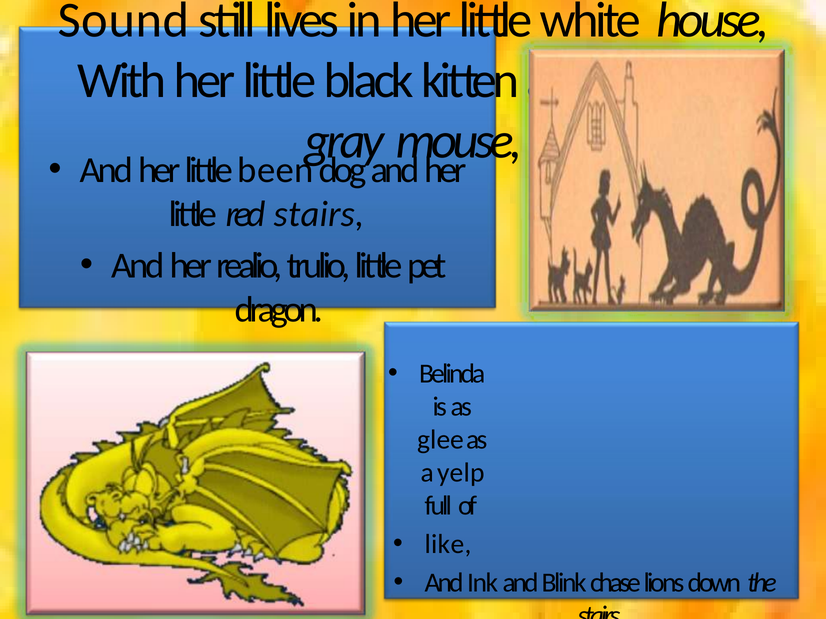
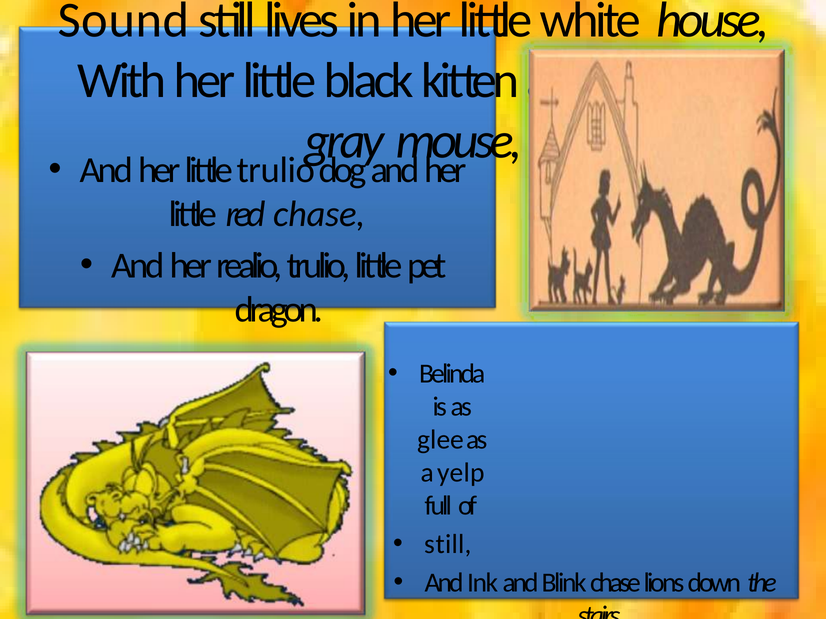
little been: been -> trulio (276, 170)
red stairs: stairs -> chase (319, 214)
like: like -> still (448, 545)
